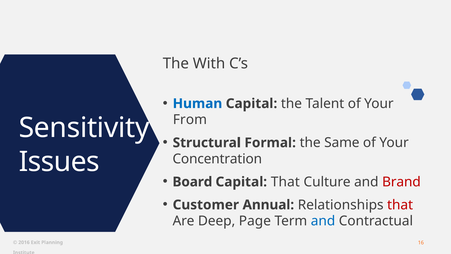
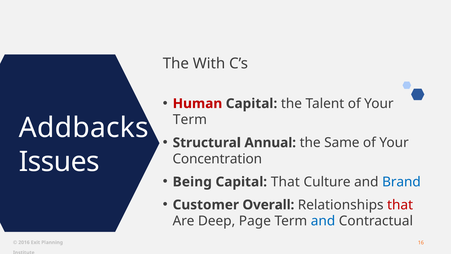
Human colour: blue -> red (197, 103)
From: From -> Term (190, 120)
Sensitivity: Sensitivity -> Addbacks (84, 128)
Formal: Formal -> Annual (270, 143)
Board: Board -> Being (192, 182)
Brand colour: red -> blue (401, 182)
Annual: Annual -> Overall (268, 205)
